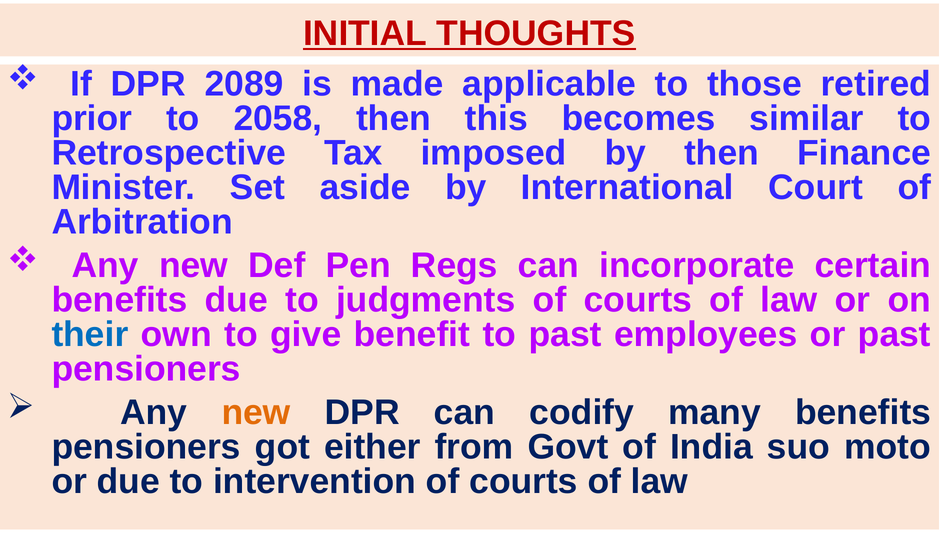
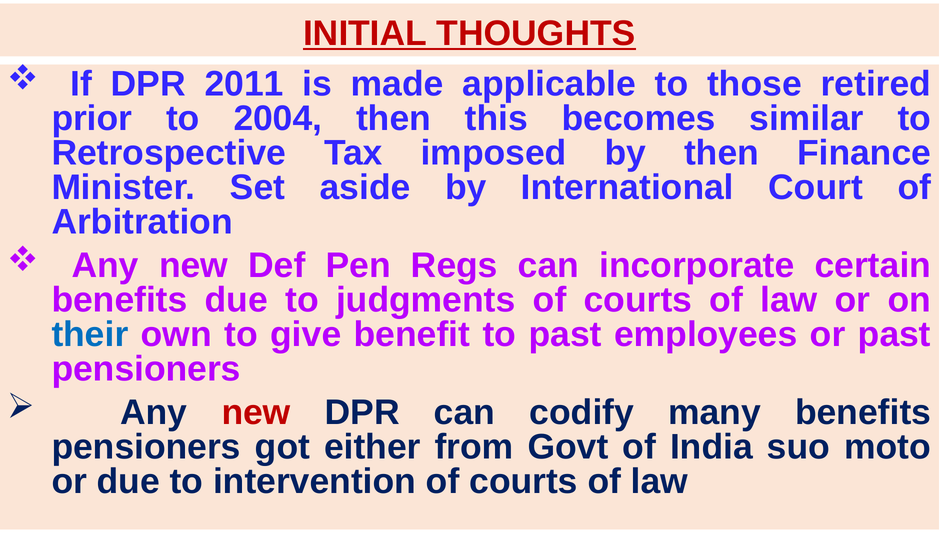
2089: 2089 -> 2011 (244, 84)
2058: 2058 -> 2004 (278, 119)
new colour: orange -> red (256, 412)
